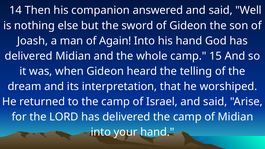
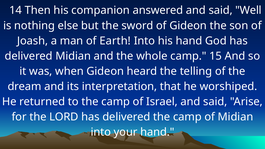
Again: Again -> Earth (115, 41)
